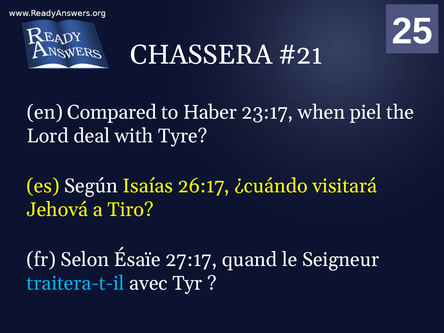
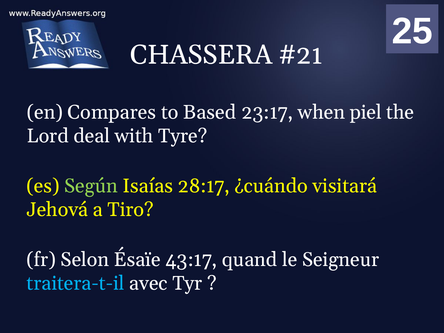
Compared: Compared -> Compares (112, 112)
Haber: Haber -> Based (210, 112)
Según colour: white -> light green (91, 186)
26:17: 26:17 -> 28:17 (204, 186)
27:17: 27:17 -> 43:17 (191, 260)
